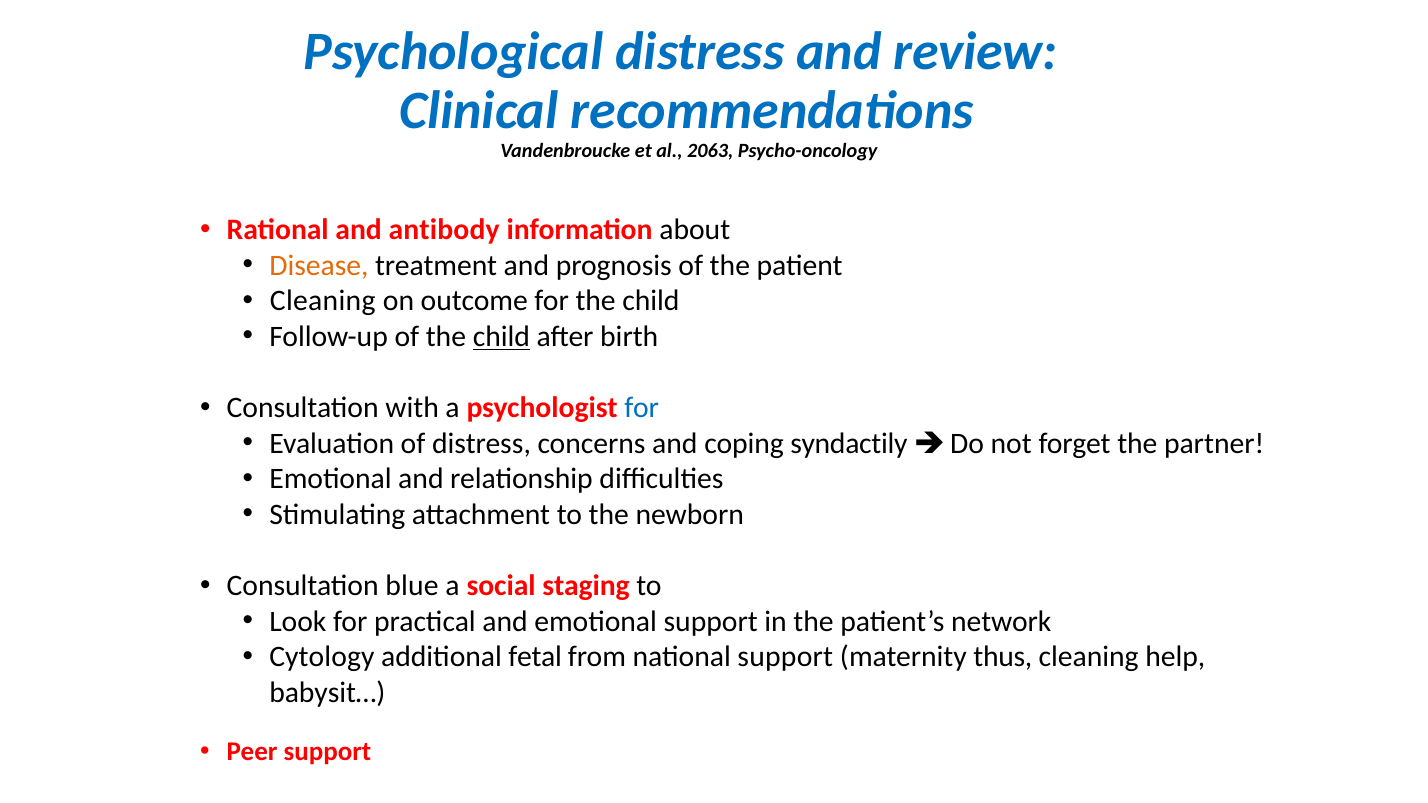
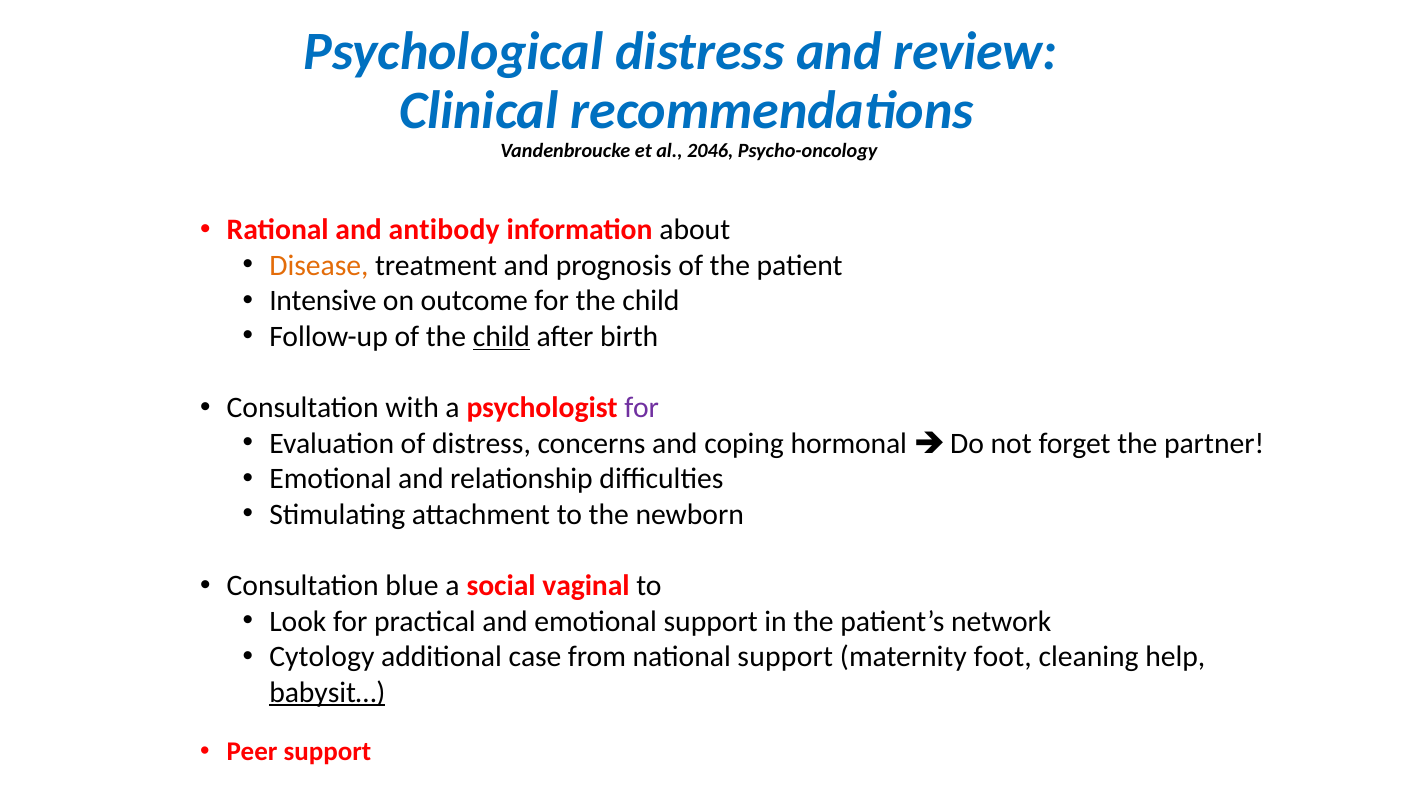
2063: 2063 -> 2046 (710, 151)
Cleaning: Cleaning -> Intensive (323, 301)
for colour: blue -> purple (642, 408)
syndactily: syndactily -> hormonal (849, 444)
staging: staging -> vaginal (586, 586)
fetal: fetal -> case (535, 657)
thus: thus -> foot (1003, 657)
babysit… underline: none -> present (327, 693)
